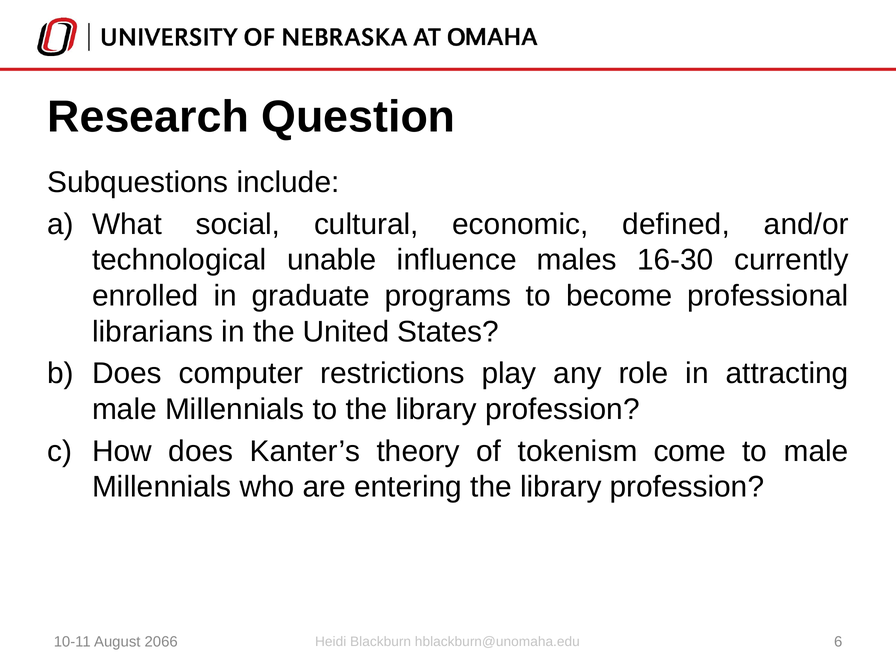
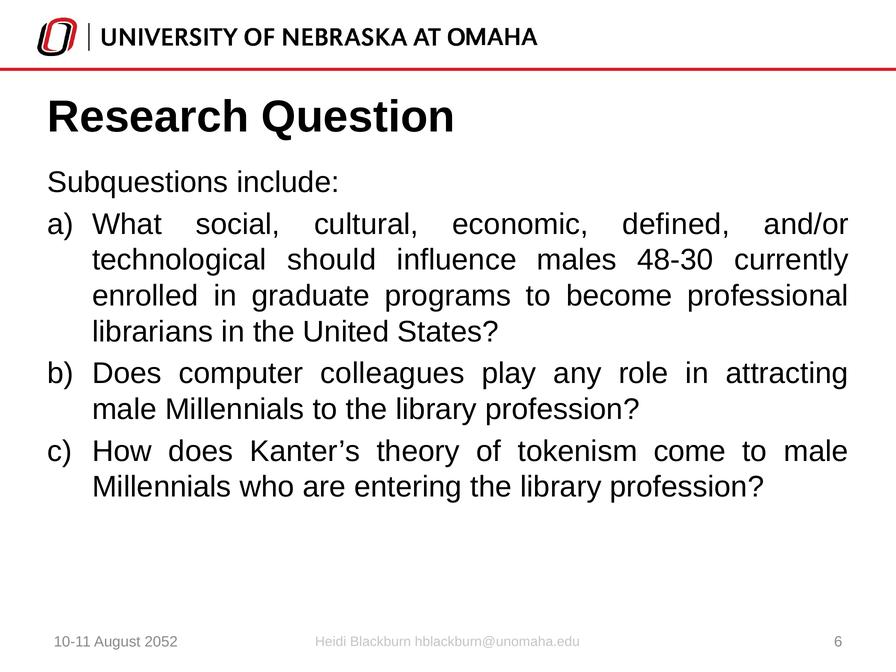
unable: unable -> should (332, 260)
16-30: 16-30 -> 48-30 (675, 260)
restrictions: restrictions -> colleagues (392, 374)
2066: 2066 -> 2052 (161, 642)
